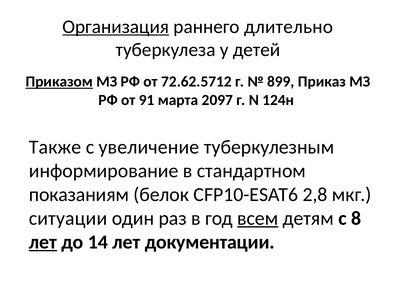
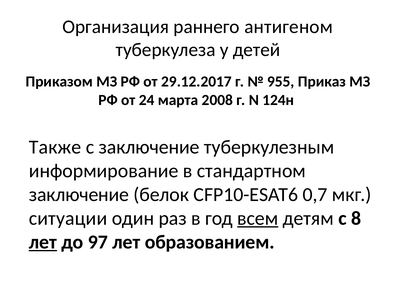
Организация underline: present -> none (116, 27)
длительно: длительно -> антигеном (289, 27)
Приказом underline: present -> none (59, 82)
72.62.5712: 72.62.5712 -> 29.12.2017 (196, 82)
899: 899 -> 955 (281, 82)
91: 91 -> 24 (147, 100)
2097: 2097 -> 2008 (217, 100)
с увеличение: увеличение -> заключение (149, 147)
показаниям: показаниям -> заключение (79, 195)
2,8: 2,8 -> 0,7 (315, 195)
14: 14 -> 97 (98, 242)
документации: документации -> образованием (210, 242)
